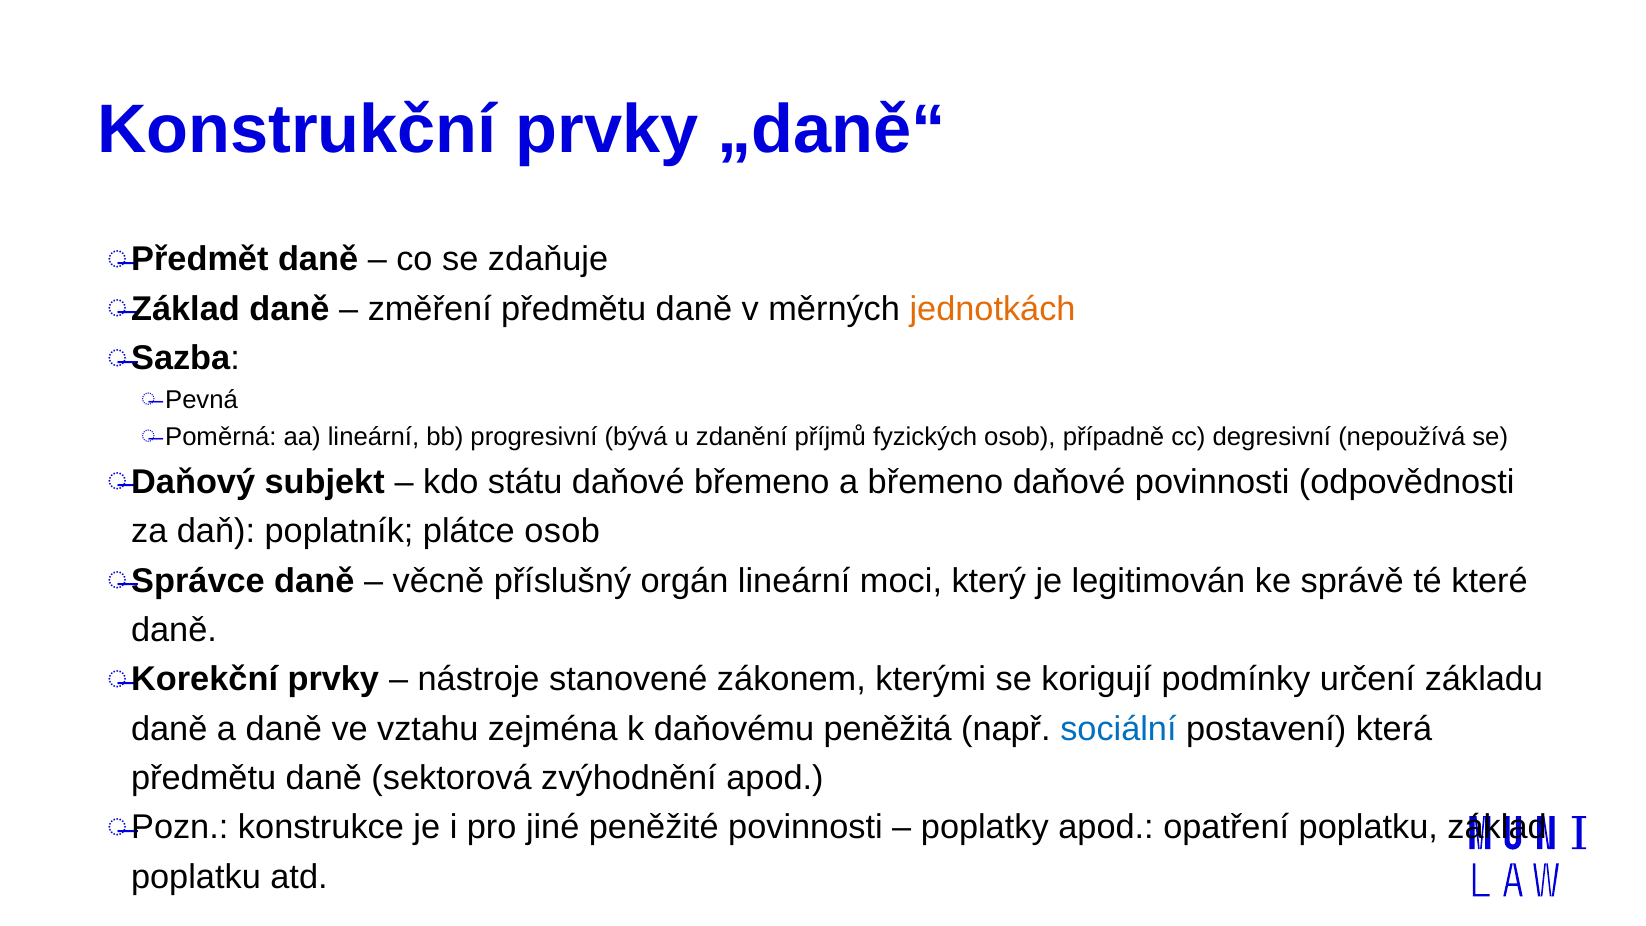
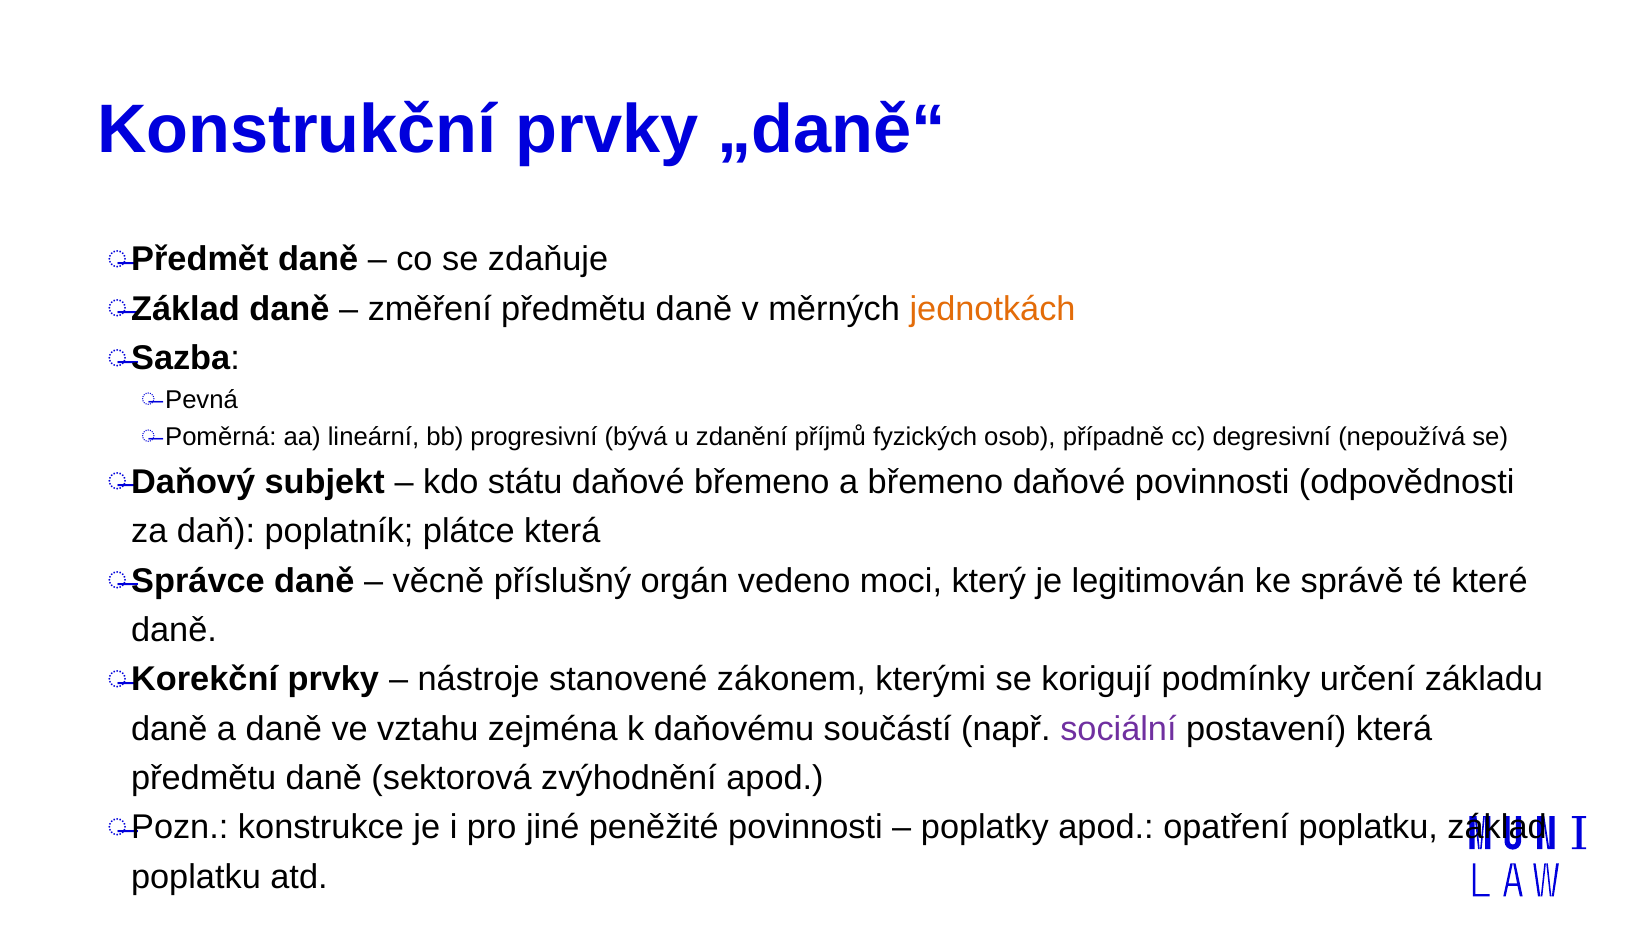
plátce osob: osob -> která (562, 531)
orgán lineární: lineární -> vedeno (794, 581)
peněžitá: peněžitá -> součástí (888, 729)
sociální colour: blue -> purple (1118, 729)
